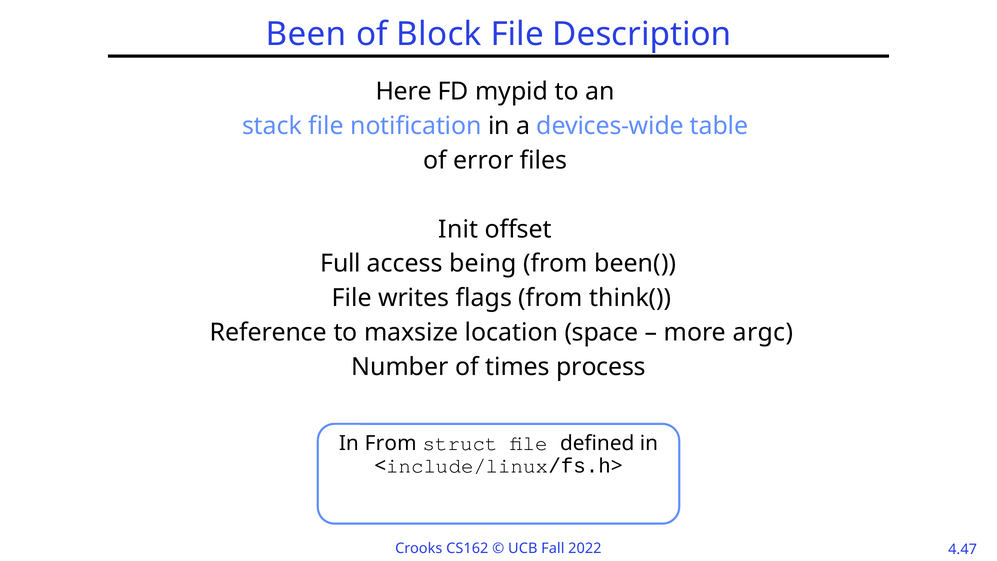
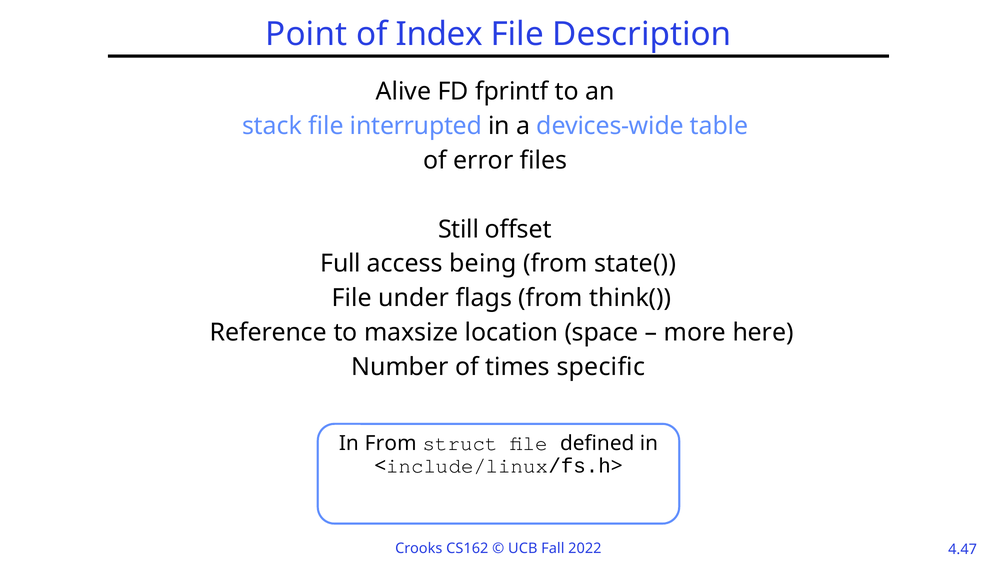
Been: Been -> Point (306, 34)
Block: Block -> Index (439, 34)
Here: Here -> Alive (403, 92)
mypid: mypid -> fprintf (512, 92)
notification: notification -> interrupted (416, 126)
Init: Init -> Still (459, 229)
been(: been( -> state( (635, 264)
writes: writes -> under (414, 298)
argc: argc -> here (763, 332)
process: process -> specific (601, 367)
